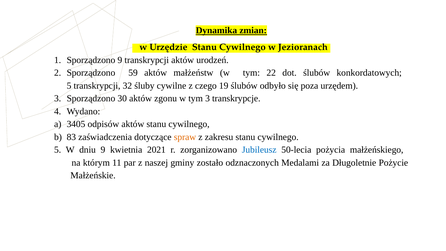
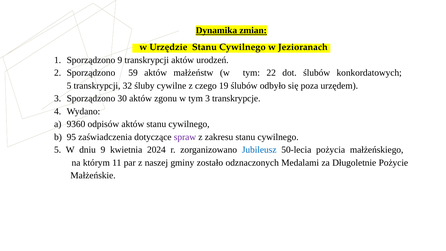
3405: 3405 -> 9360 (76, 124)
83: 83 -> 95 (71, 137)
spraw colour: orange -> purple (185, 137)
2021: 2021 -> 2024 (156, 150)
